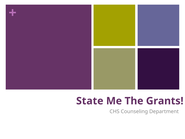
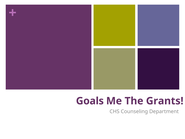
State: State -> Goals (90, 101)
